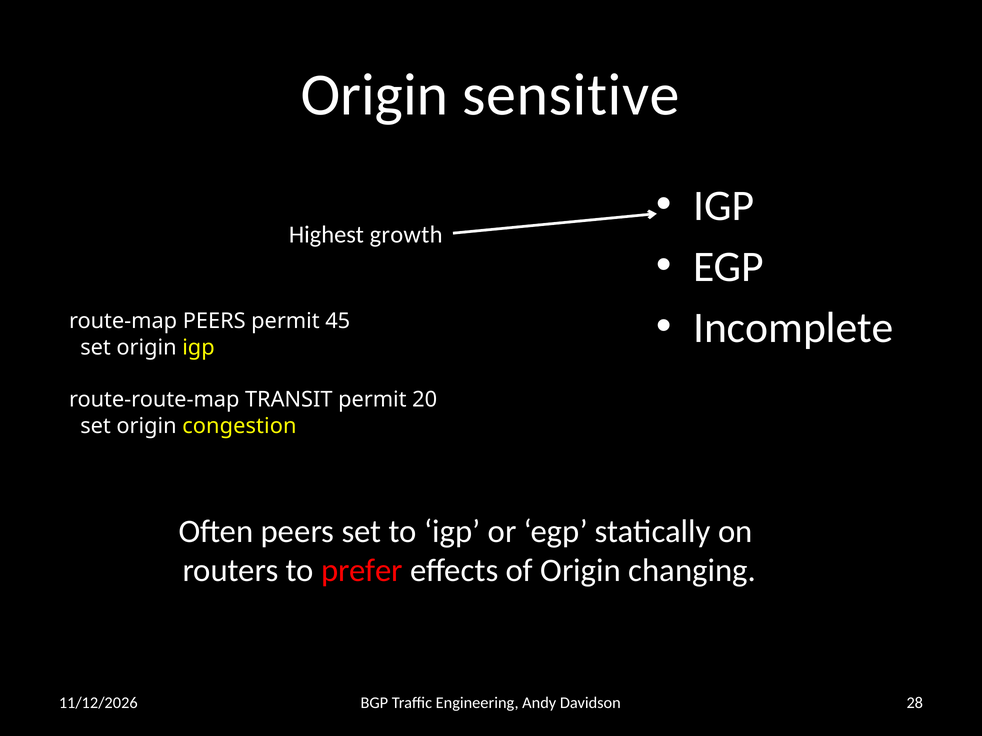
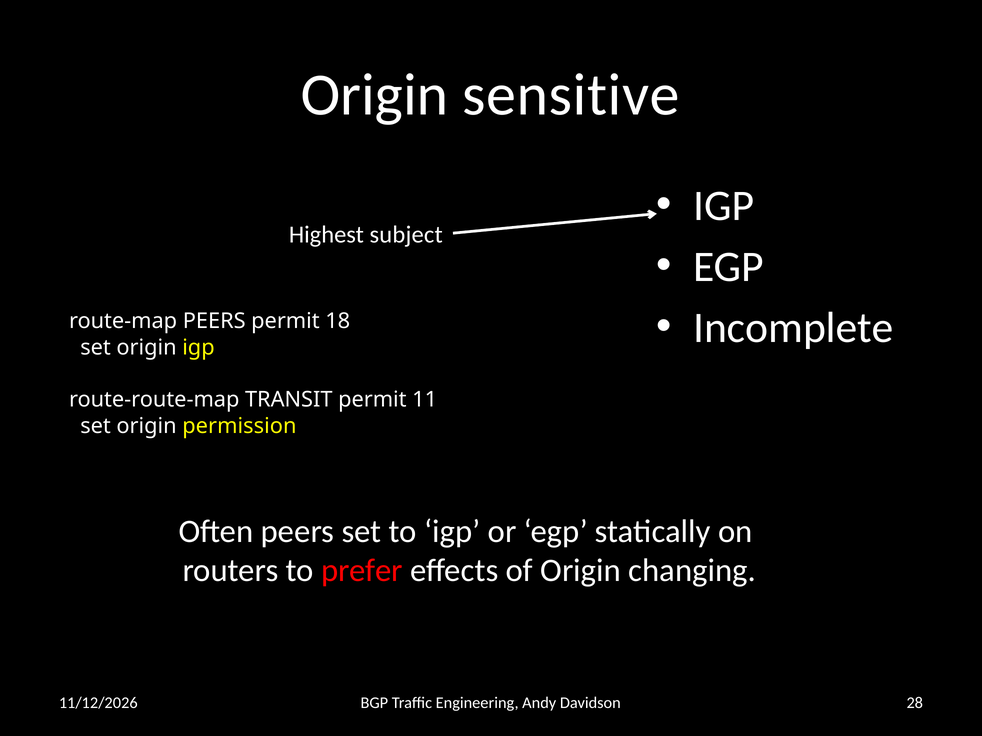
growth: growth -> subject (406, 235)
45: 45 -> 18 (338, 322)
20: 20 -> 11 (425, 400)
congestion: congestion -> permission (239, 426)
